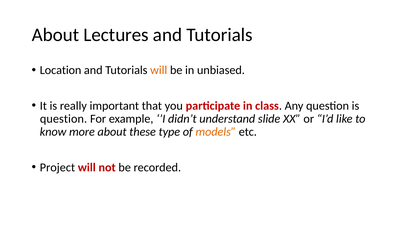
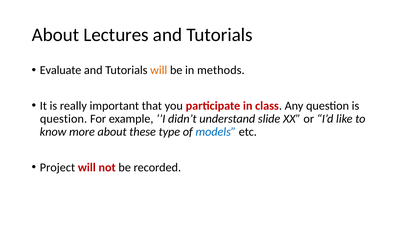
Location: Location -> Evaluate (61, 70)
unbiased: unbiased -> methods (221, 70)
models colour: orange -> blue (216, 132)
